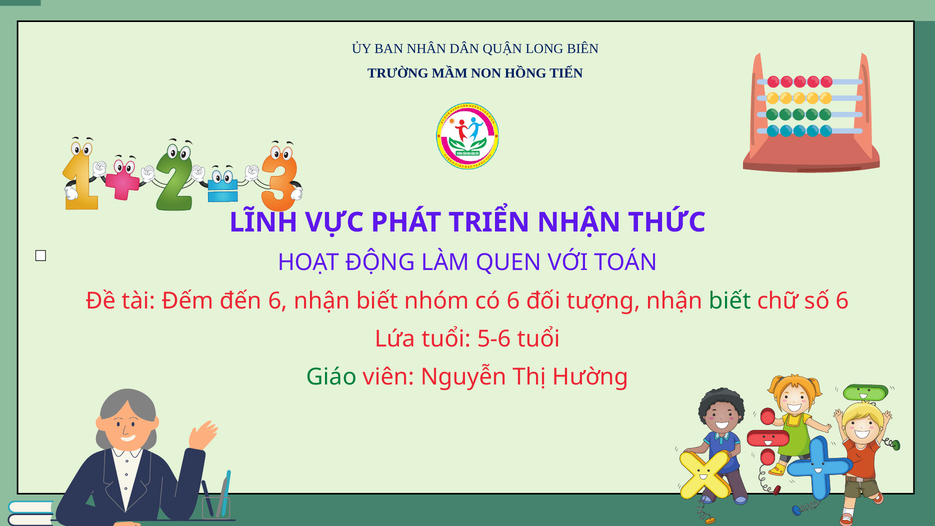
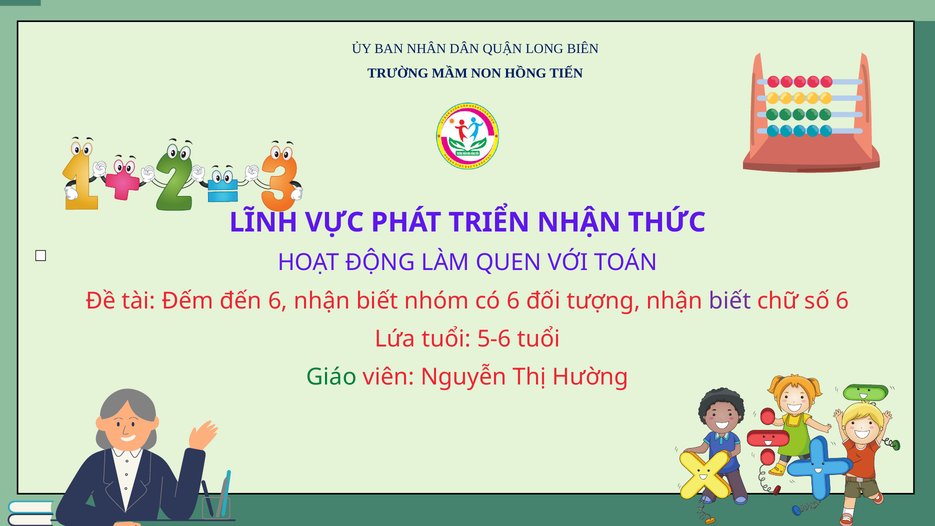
biết colour: green -> purple (730, 301)
